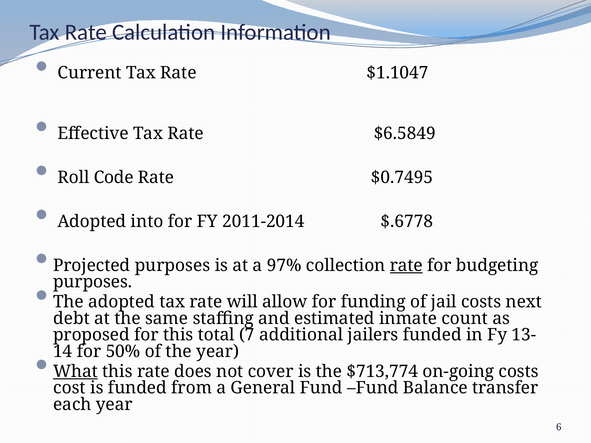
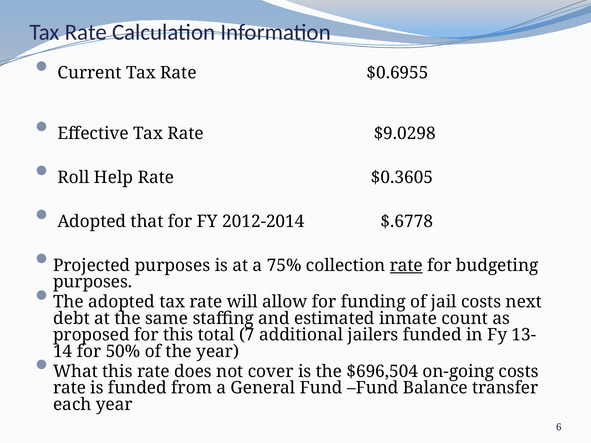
$1.1047: $1.1047 -> $0.6955 (398, 73)
$6.5849: $6.5849 -> $9.0298 (405, 133)
Code: Code -> Help (114, 177)
$0.7495: $0.7495 -> $0.3605 (402, 177)
into: into -> that (147, 221)
2011-2014: 2011-2014 -> 2012-2014 (263, 221)
97%: 97% -> 75% (284, 265)
What underline: present -> none (75, 372)
$713,774: $713,774 -> $696,504 (382, 372)
cost: cost -> rate (70, 388)
